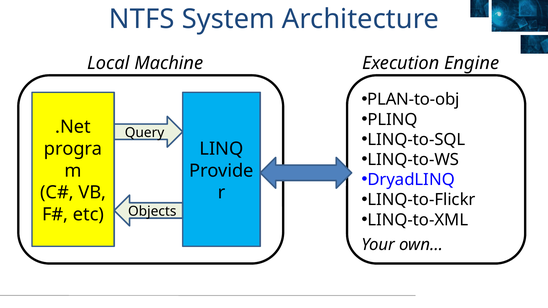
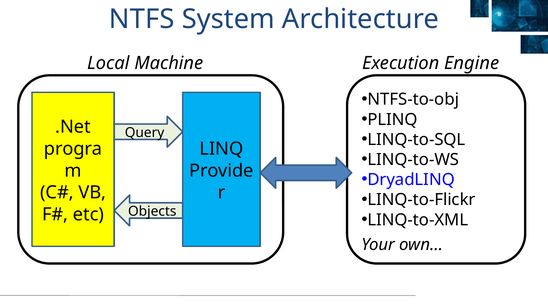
PLAN-to-obj: PLAN-to-obj -> NTFS-to-obj (413, 100)
